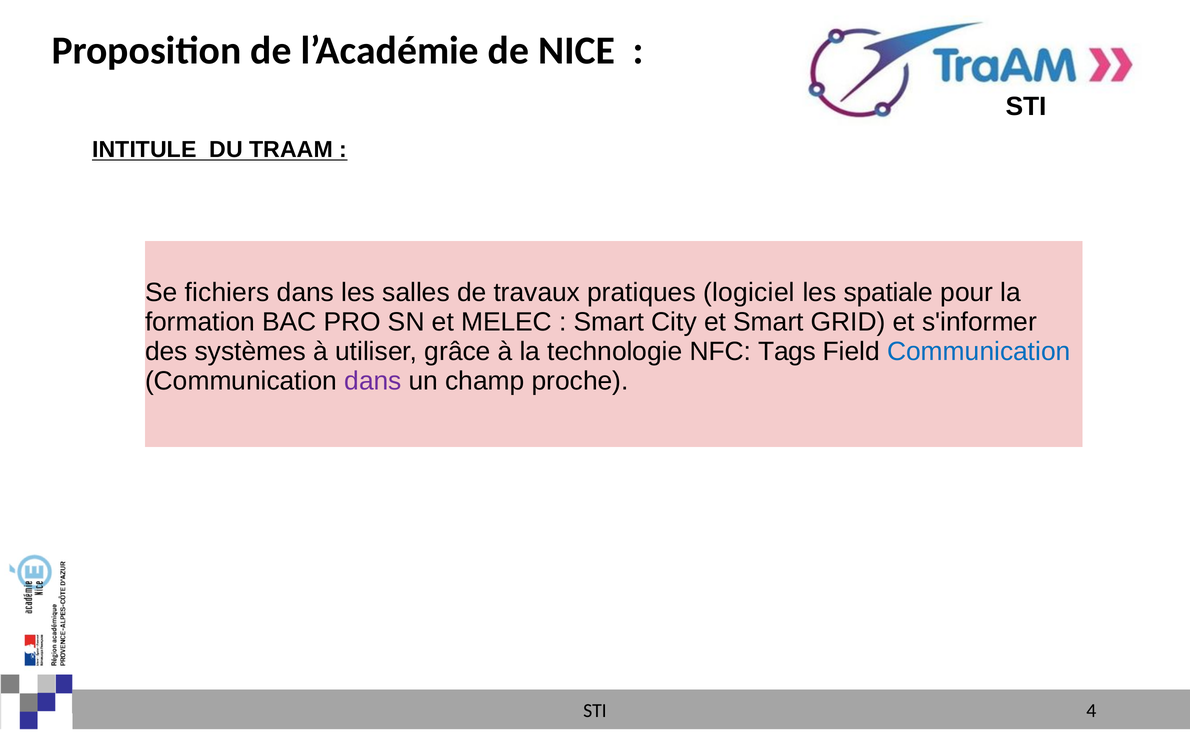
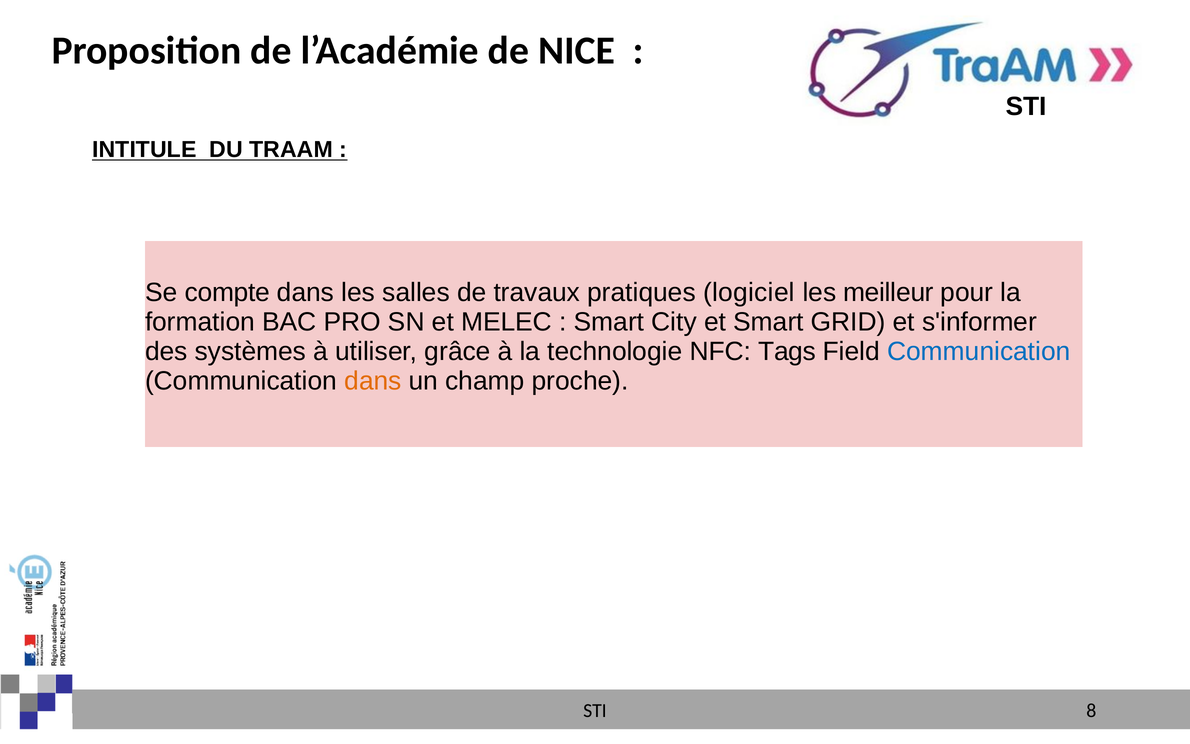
fichiers: fichiers -> compte (227, 293)
spatiale: spatiale -> meilleur (888, 293)
dans colour: purple -> orange (373, 381)
4: 4 -> 8 (1091, 710)
